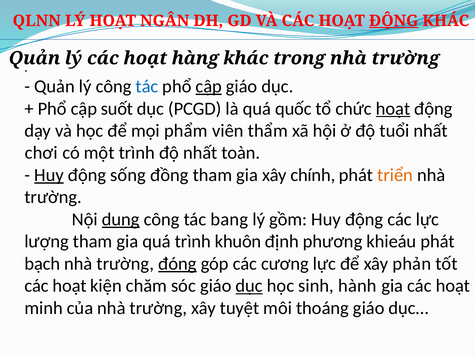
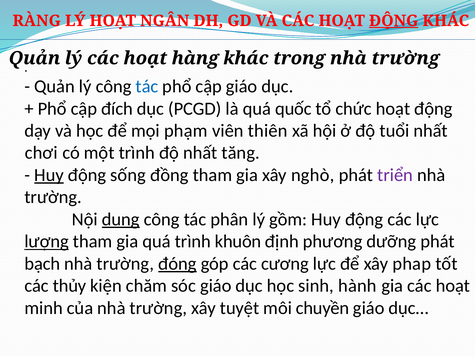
QLNN: QLNN -> RÀNG (37, 21)
cập underline: present -> none (209, 86)
suốt: suốt -> đích (117, 109)
hoạt underline: present -> none (393, 109)
phẩm: phẩm -> phạm (186, 131)
thẩm: thẩm -> thiên (268, 131)
toàn: toàn -> tăng (241, 153)
chính: chính -> nghò (313, 175)
triển colour: orange -> purple (395, 175)
bang: bang -> phân (229, 220)
lượng underline: none -> present (47, 242)
khieáu: khieáu -> dưỡng (391, 242)
phản: phản -> phap (412, 264)
hoạt: hoạt -> thủy (70, 286)
dục underline: present -> none (249, 286)
thoáng: thoáng -> chuyền (323, 308)
